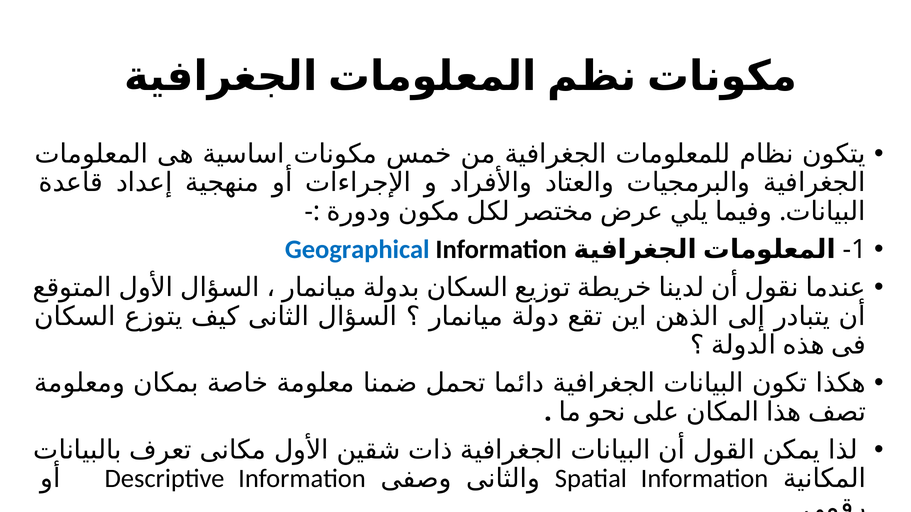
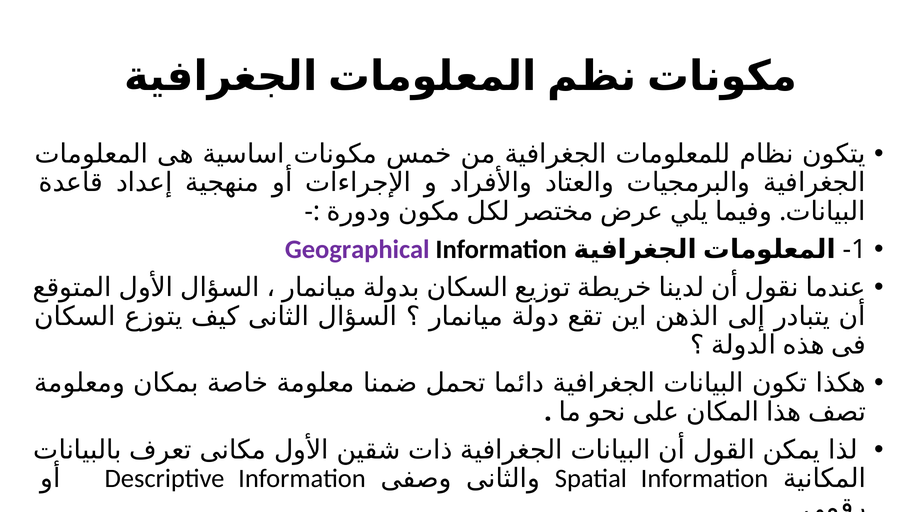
Geographical colour: blue -> purple (357, 250)
